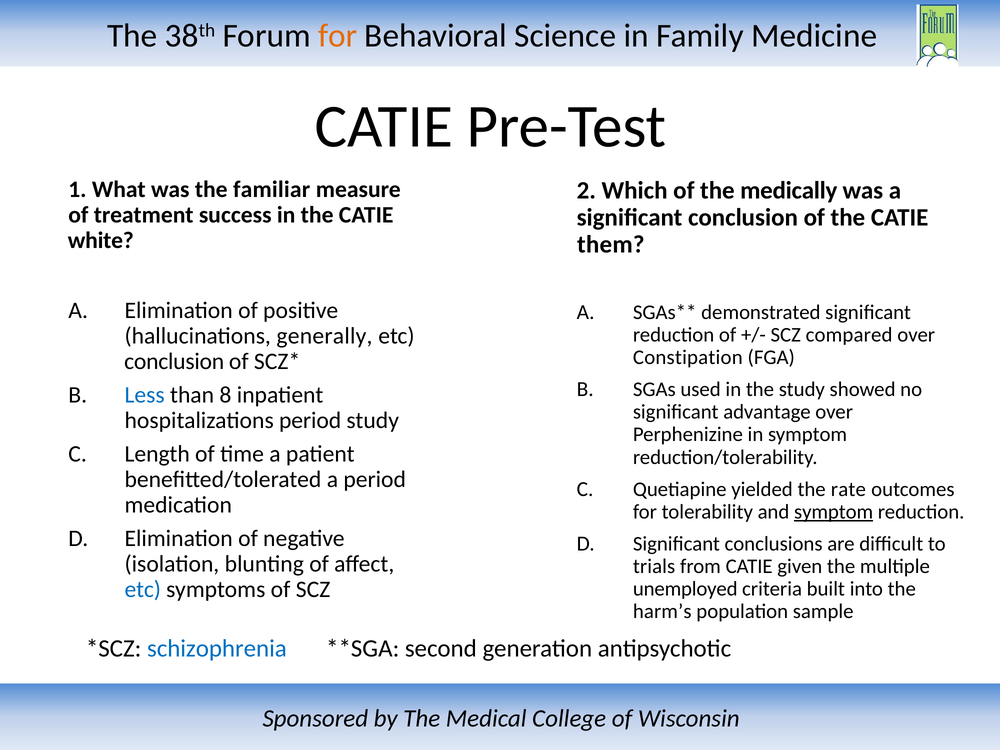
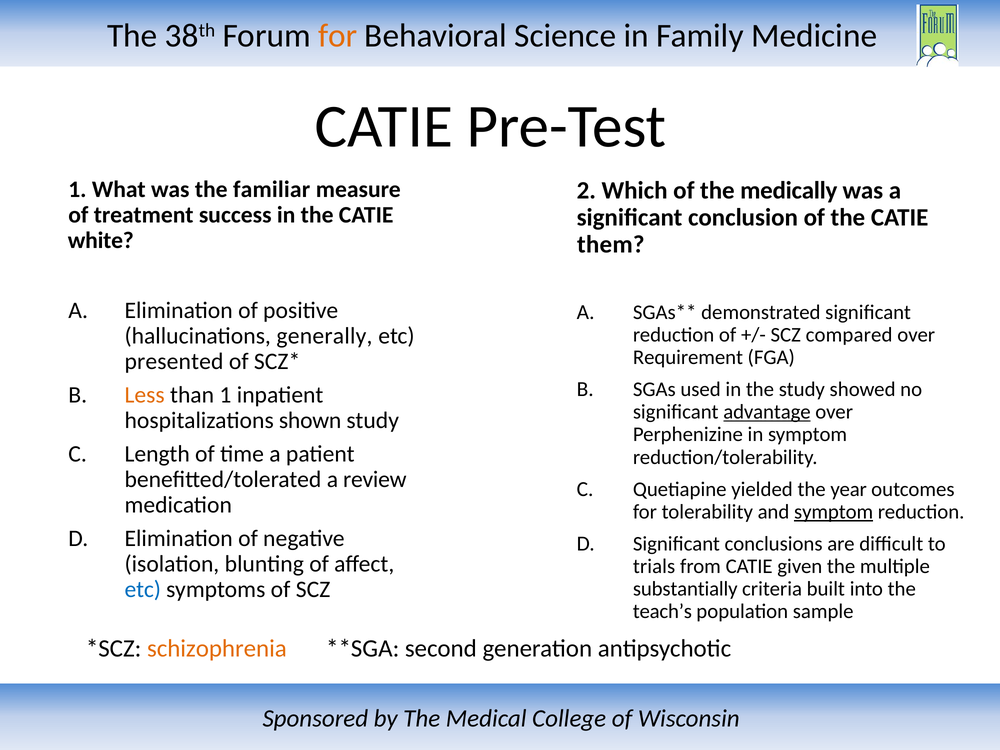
Constipation: Constipation -> Requirement (688, 358)
conclusion: conclusion -> presented (174, 361)
Less colour: blue -> orange (145, 395)
than 8: 8 -> 1 (225, 395)
advantage underline: none -> present (767, 412)
hospitalizations period: period -> shown (310, 420)
a period: period -> review (375, 479)
rate: rate -> year (849, 489)
unemployed: unemployed -> substantially (685, 589)
harm’s: harm’s -> teach’s (662, 611)
schizophrenia colour: blue -> orange (217, 648)
